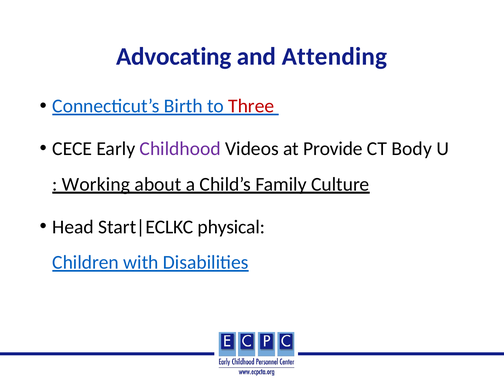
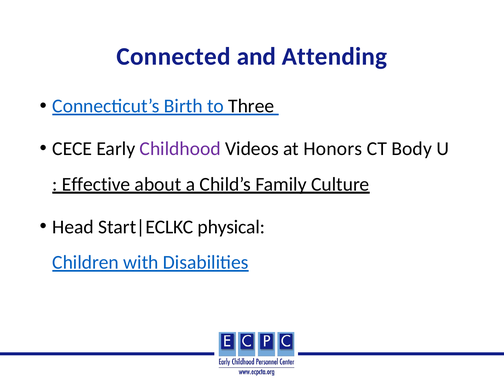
Advocating: Advocating -> Connected (174, 56)
Three colour: red -> black (251, 106)
Provide: Provide -> Honors (333, 149)
Working: Working -> Effective (96, 184)
